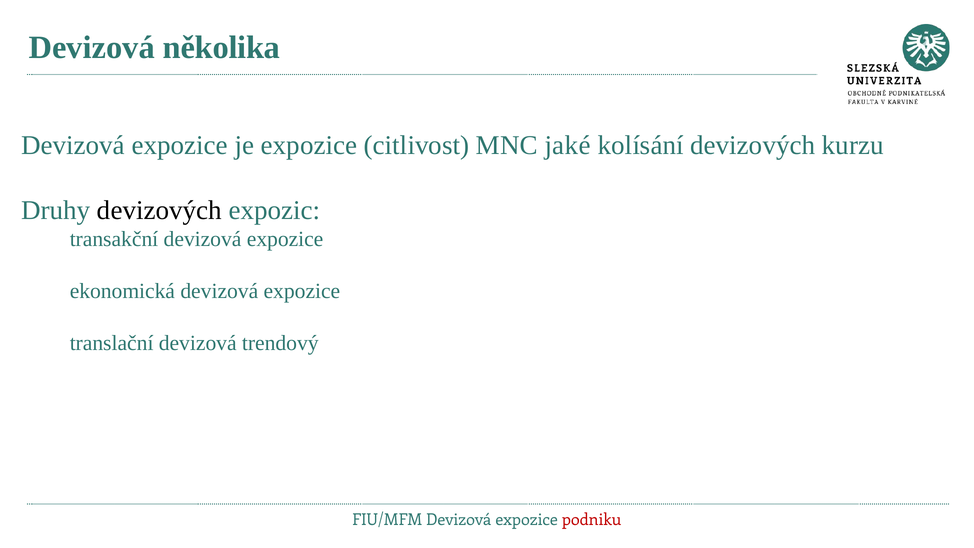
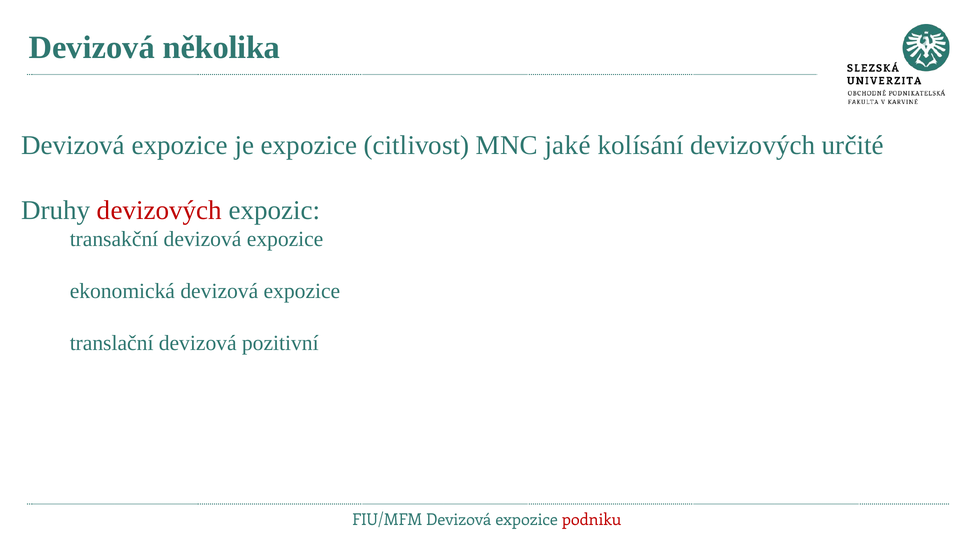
kurzu: kurzu -> určité (853, 145)
devizových colour: black -> red (159, 210)
trendový: trendový -> pozitivní (280, 343)
